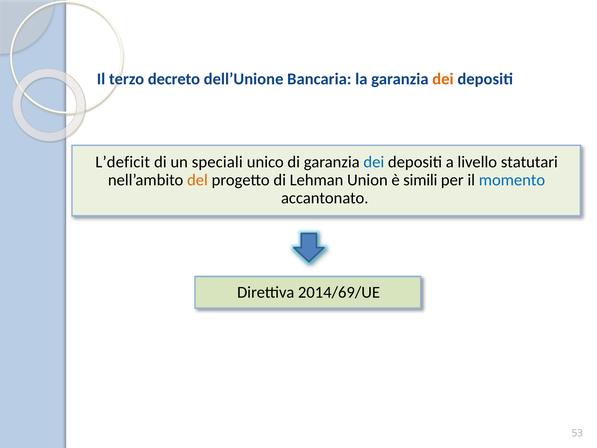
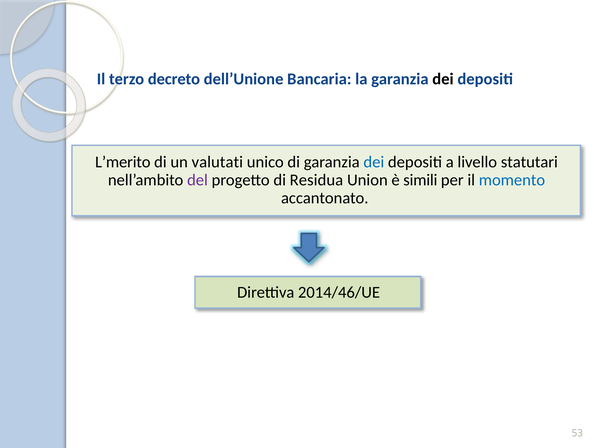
dei colour: orange -> black (443, 79)
L’deficit: L’deficit -> L’merito (123, 162)
speciali: speciali -> valutati (217, 162)
del colour: orange -> purple (197, 180)
Lehman: Lehman -> Residua (316, 180)
2014/69/UE: 2014/69/UE -> 2014/46/UE (339, 292)
